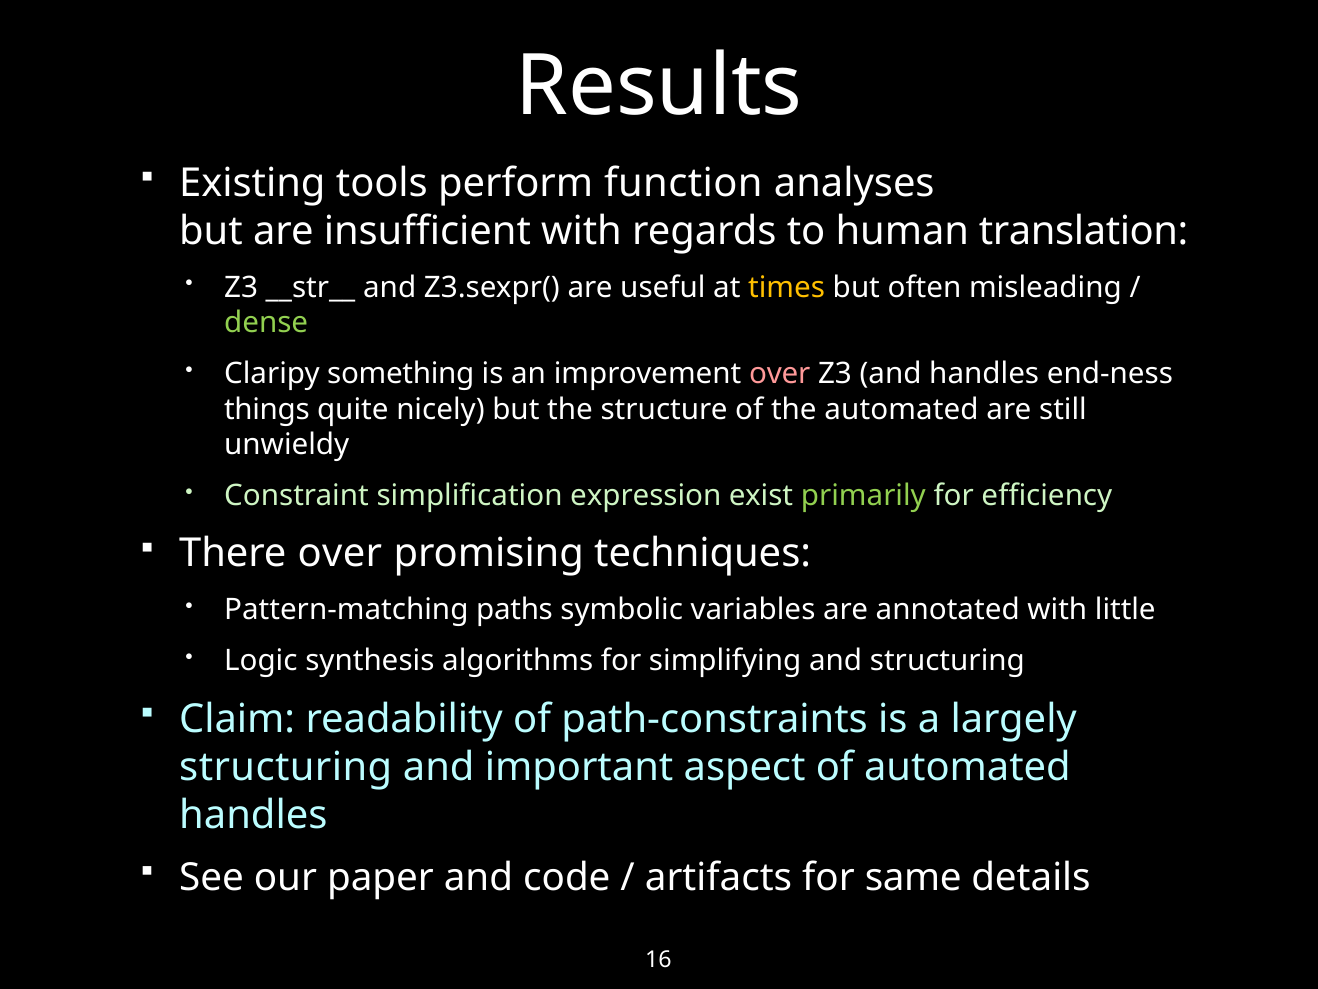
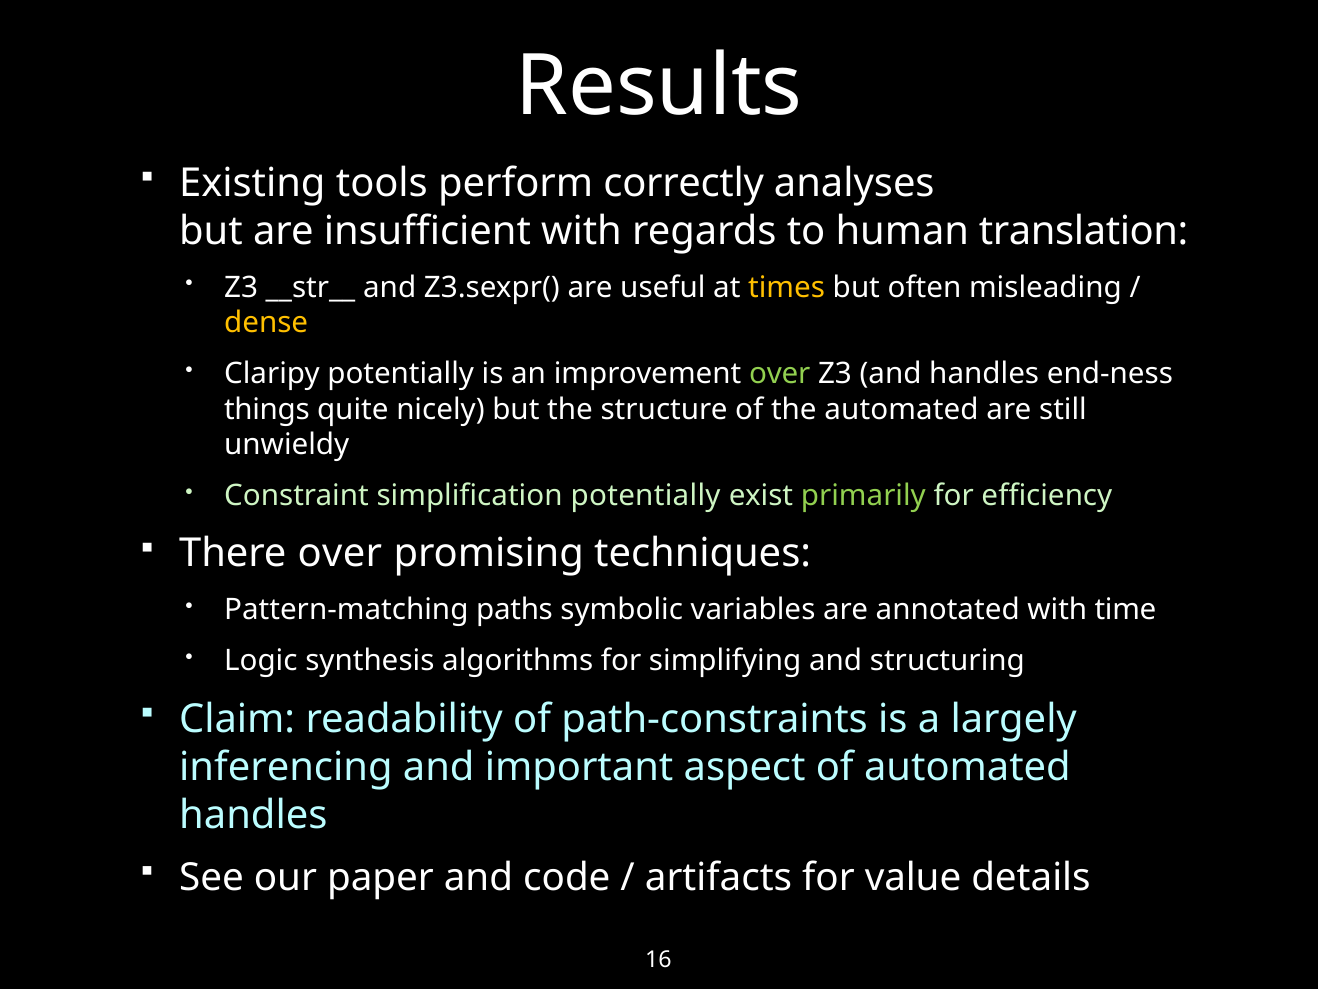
function: function -> correctly (684, 183)
dense colour: light green -> yellow (266, 323)
Claripy something: something -> potentially (401, 374)
over colour: pink -> light green (780, 374)
simplification expression: expression -> potentially (646, 496)
little: little -> time (1125, 610)
structuring: structuring -> inferencing (286, 767)
same: same -> value (913, 877)
